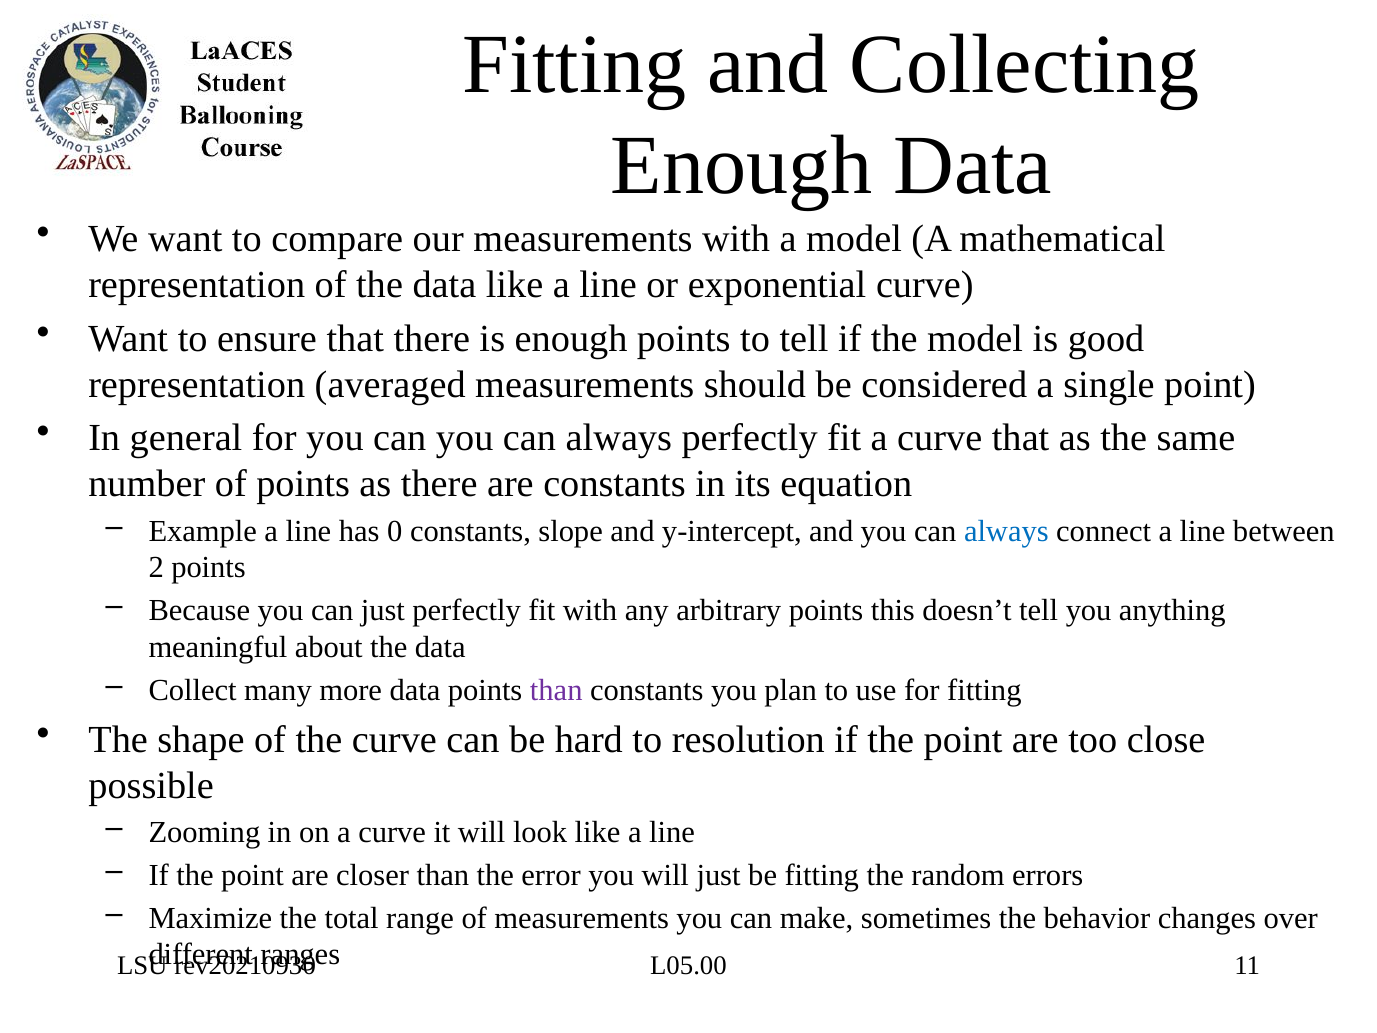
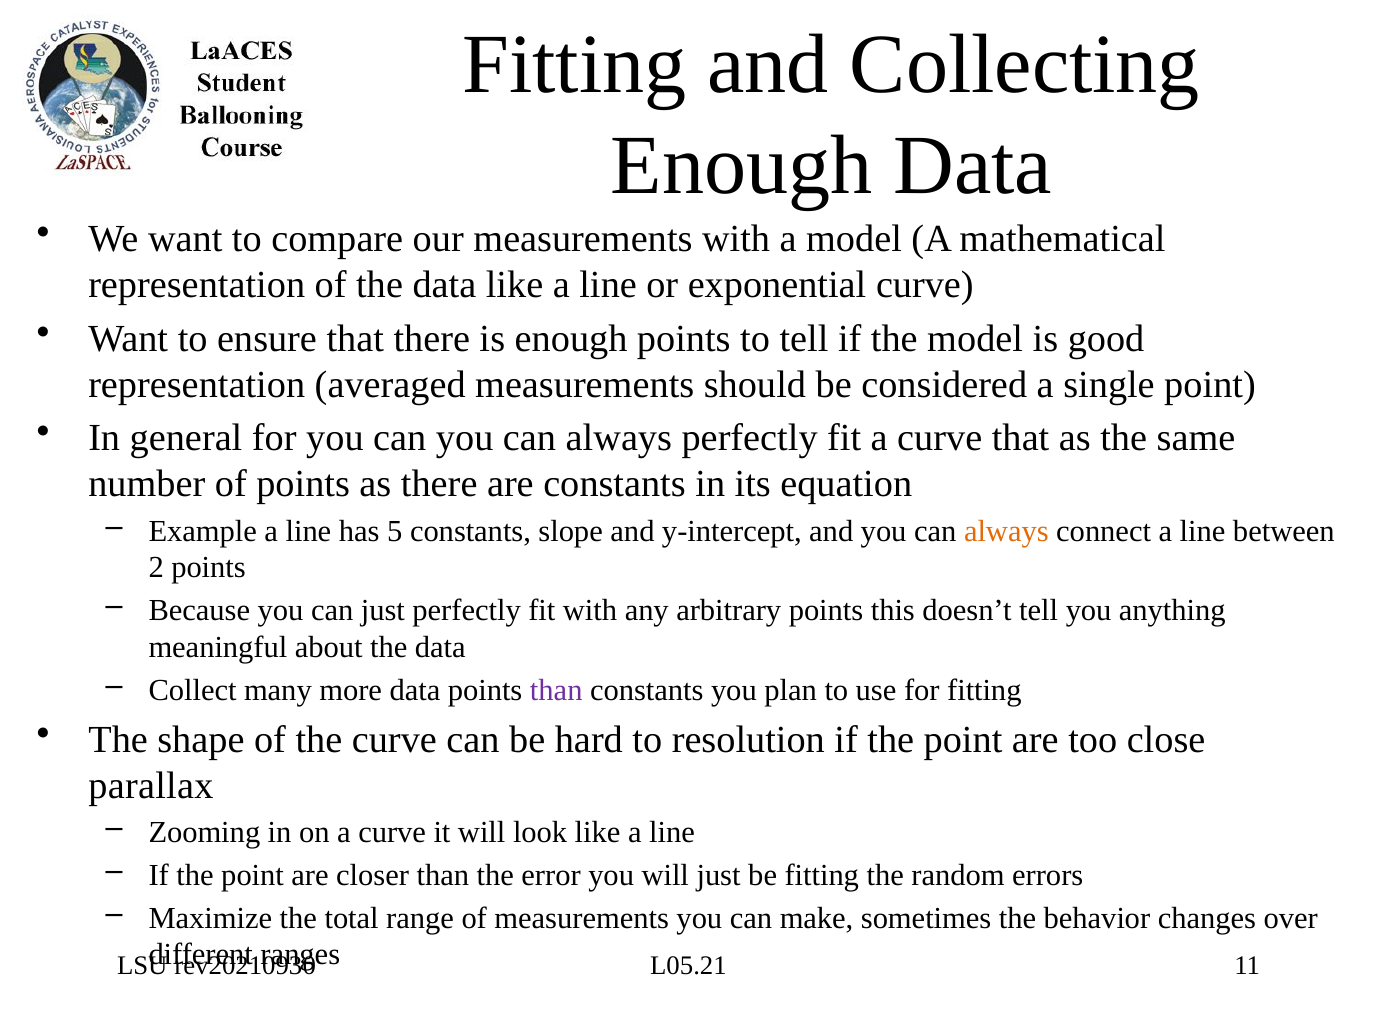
0: 0 -> 5 (395, 531)
always colour: blue -> orange (1006, 531)
possible: possible -> parallax (151, 785)
L05.00: L05.00 -> L05.21 (688, 966)
